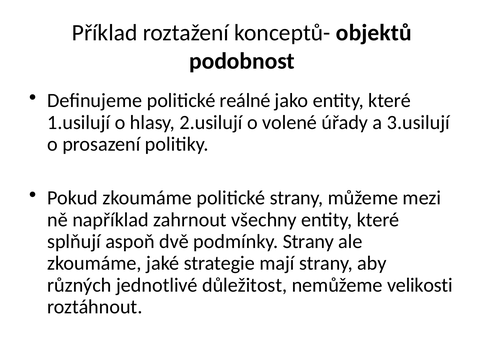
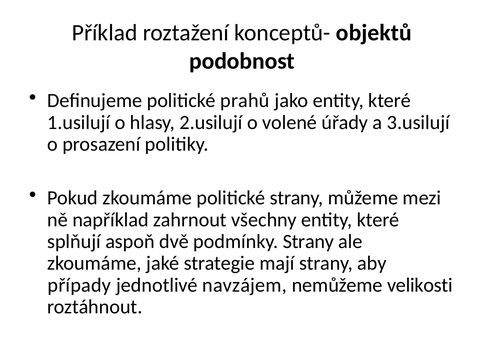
reálné: reálné -> prahů (245, 101)
různých: různých -> případy (79, 285)
důležitost: důležitost -> navzájem (245, 285)
